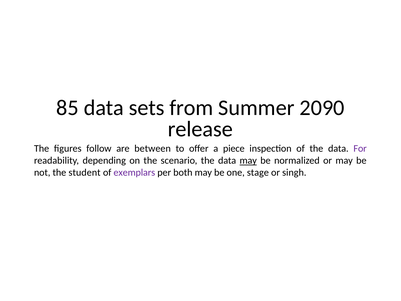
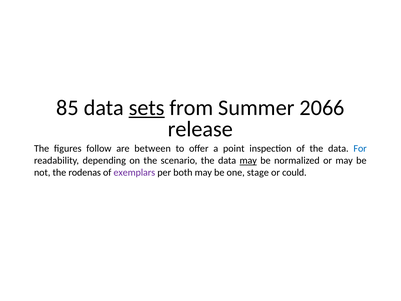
sets underline: none -> present (147, 108)
2090: 2090 -> 2066 (322, 108)
piece: piece -> point (234, 148)
For colour: purple -> blue (360, 148)
student: student -> rodenas (85, 172)
singh: singh -> could (294, 172)
